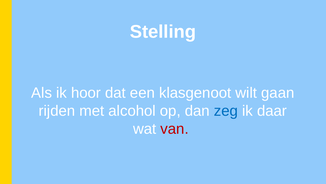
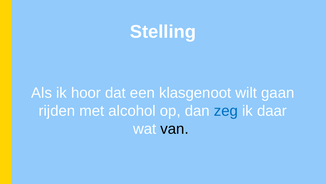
van colour: red -> black (175, 128)
